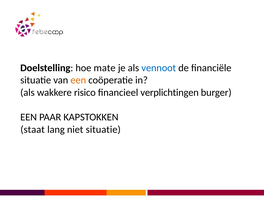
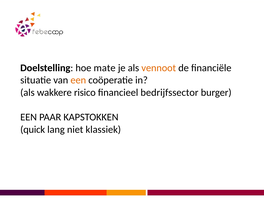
vennoot colour: blue -> orange (159, 68)
verplichtingen: verplichtingen -> bedrijfssector (170, 93)
staat: staat -> quick (33, 129)
niet situatie: situatie -> klassiek (103, 129)
